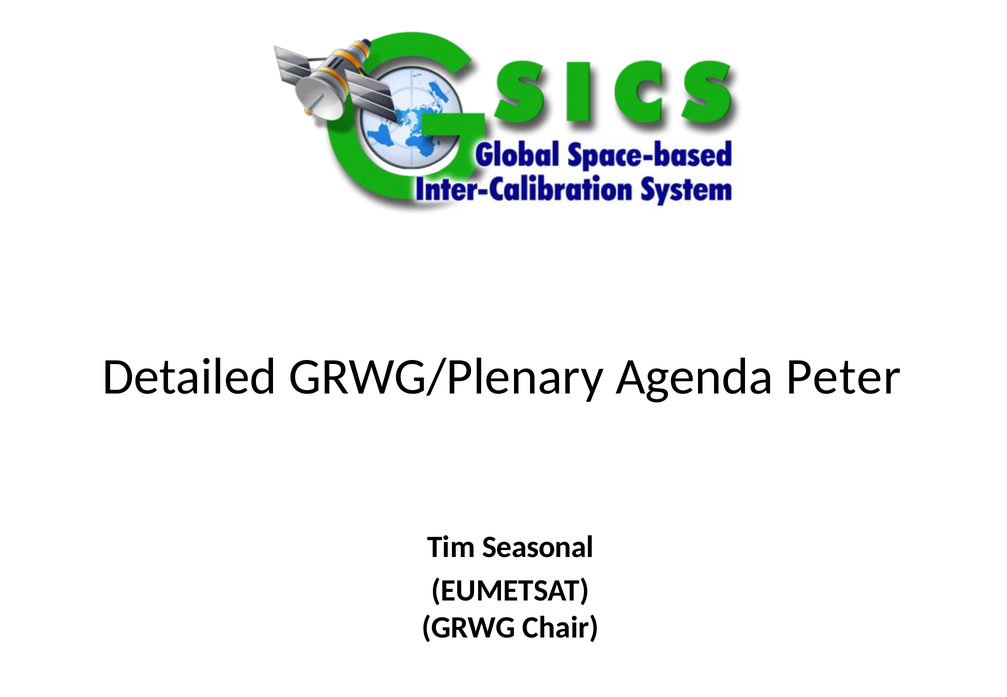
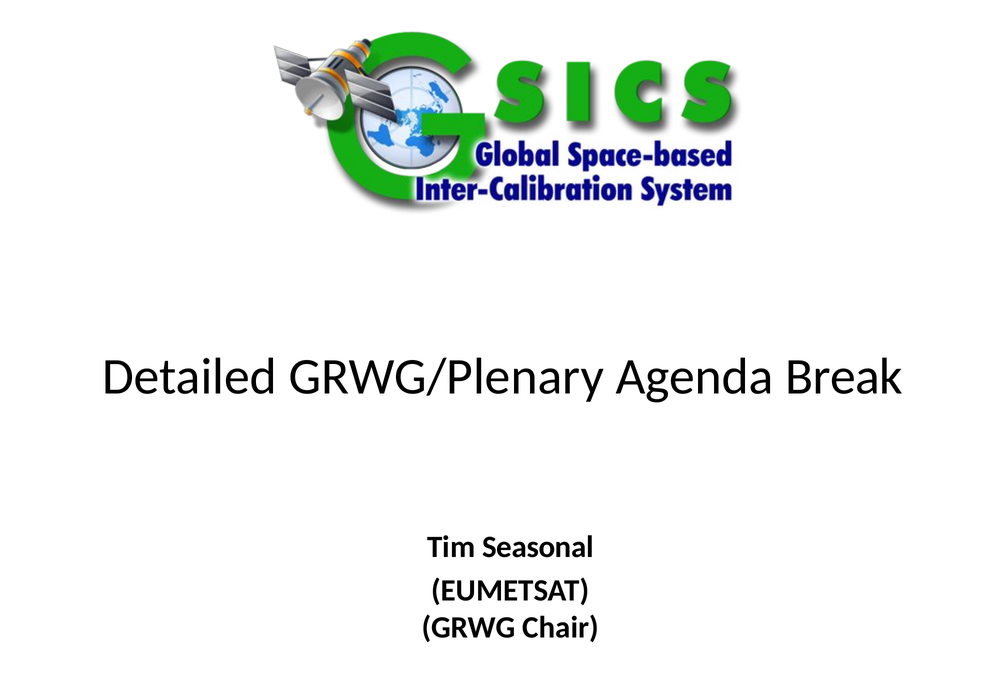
Peter: Peter -> Break (844, 377)
